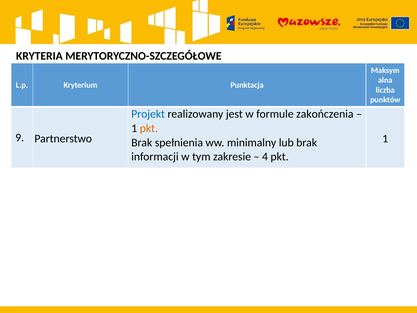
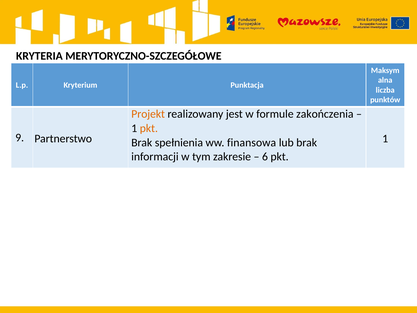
Projekt colour: blue -> orange (148, 114)
minimalny: minimalny -> finansowa (252, 142)
4: 4 -> 6 (265, 157)
